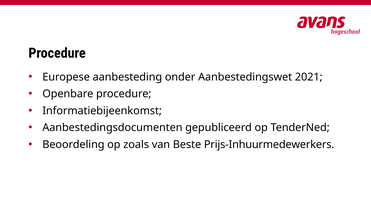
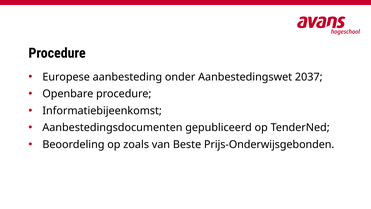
2021: 2021 -> 2037 (309, 77)
Prijs-Inhuurmedewerkers: Prijs-Inhuurmedewerkers -> Prijs-Onderwijsgebonden (269, 144)
